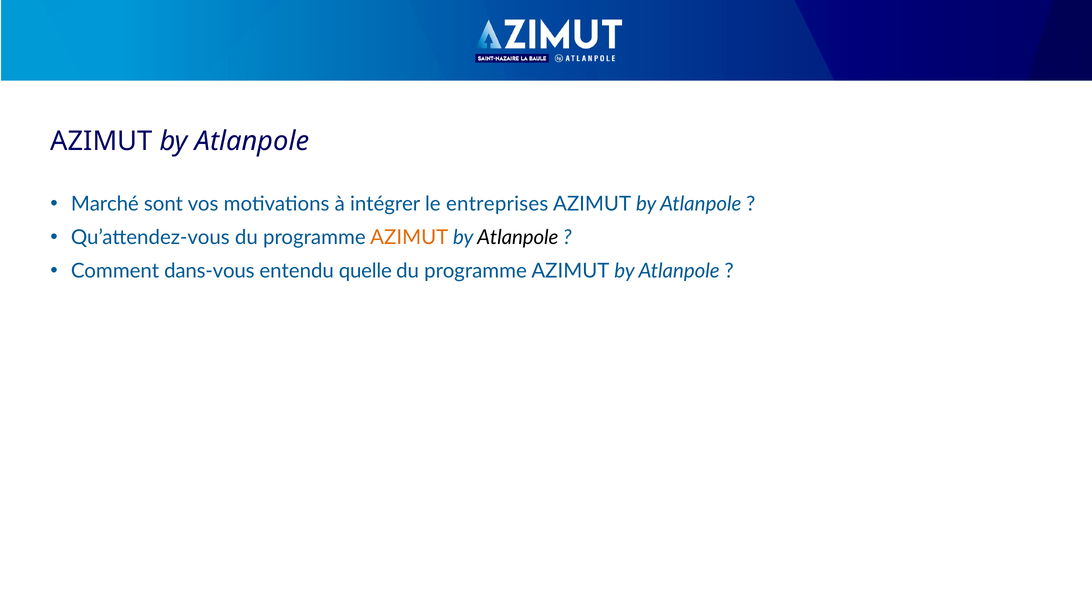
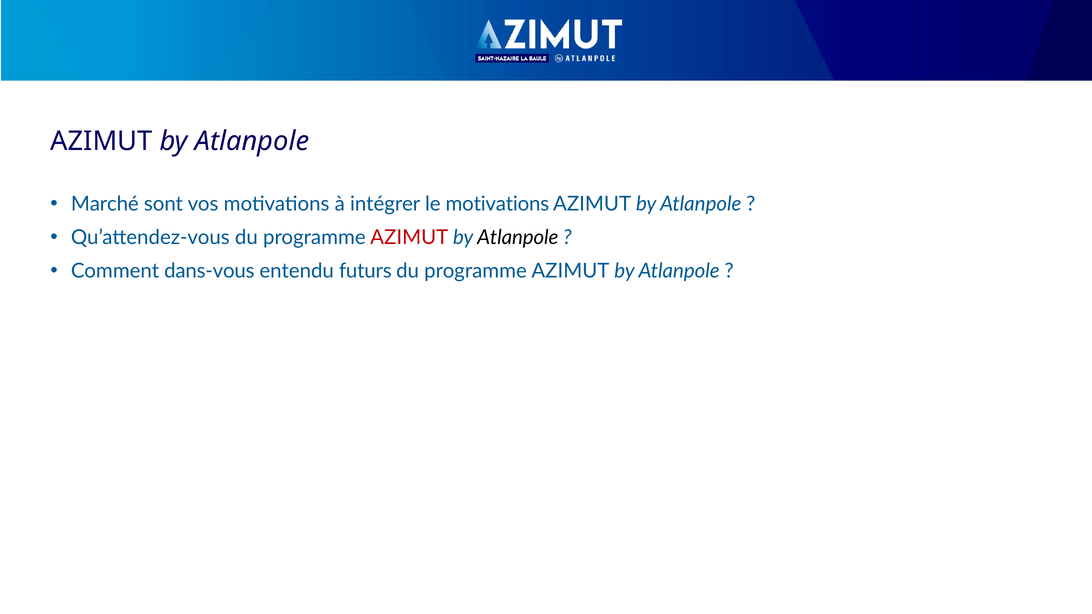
le entreprises: entreprises -> motivations (497, 204)
AZIMUT colour: orange -> red (409, 237)
quelle: quelle -> futurs (365, 271)
